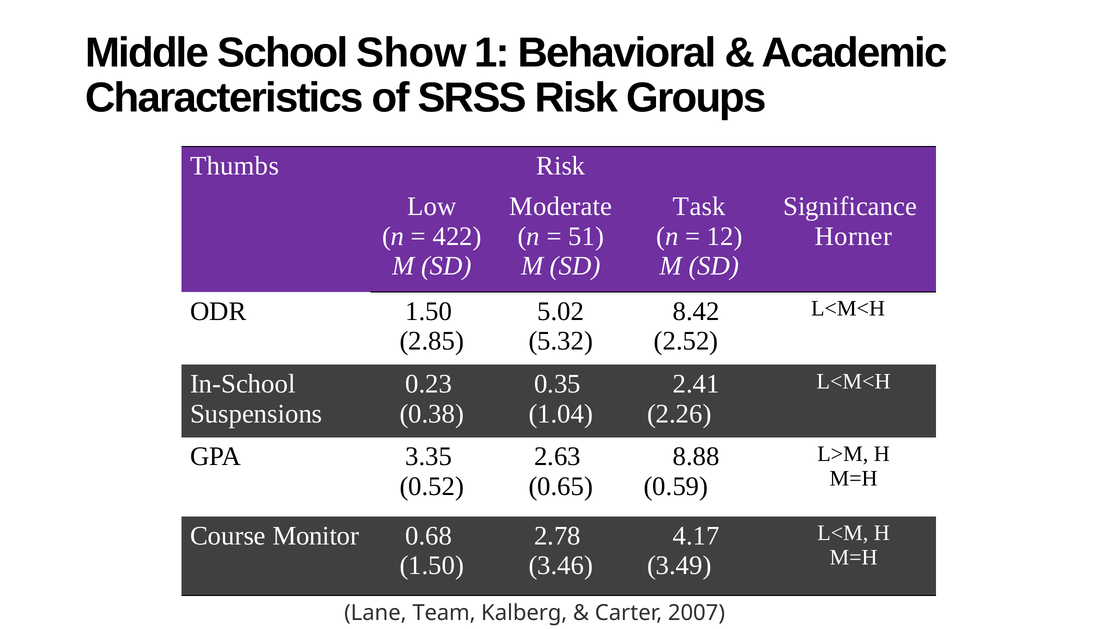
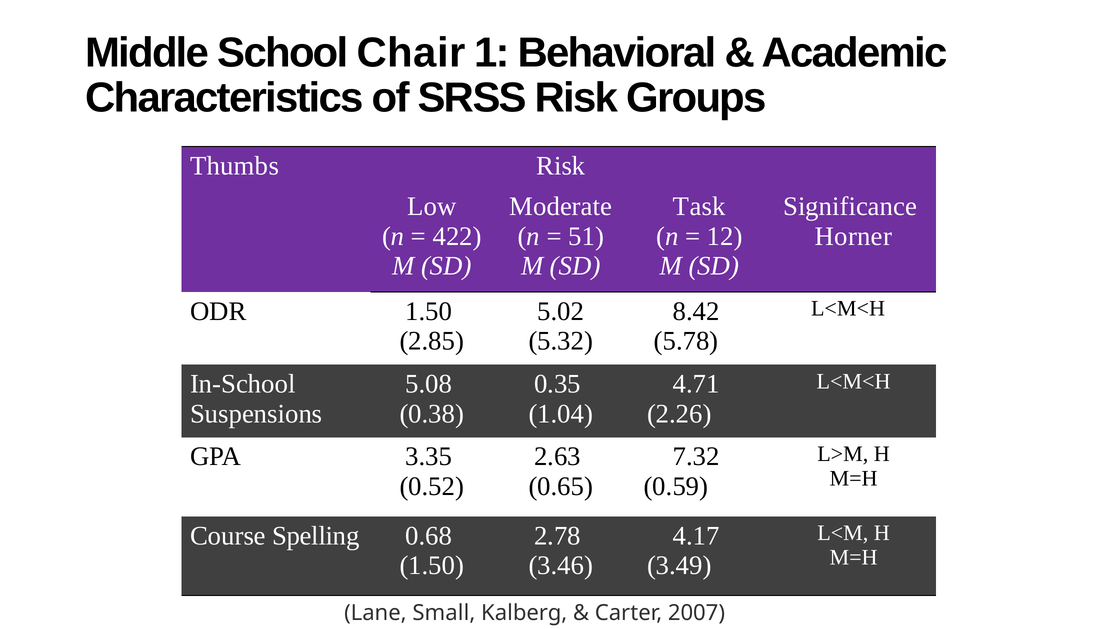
Show: Show -> Chair (411, 53)
2.52: 2.52 -> 5.78 (686, 341)
0.23: 0.23 -> 5.08 (429, 384)
2.41: 2.41 -> 4.71 (696, 384)
8.88: 8.88 -> 7.32 (696, 456)
Monitor: Monitor -> Spelling (316, 536)
Team: Team -> Small (444, 613)
